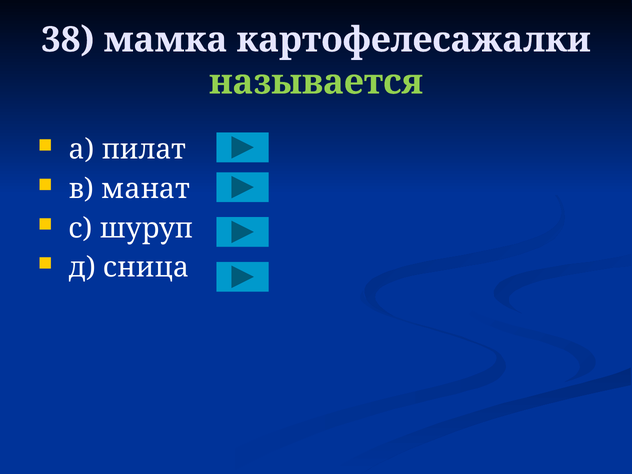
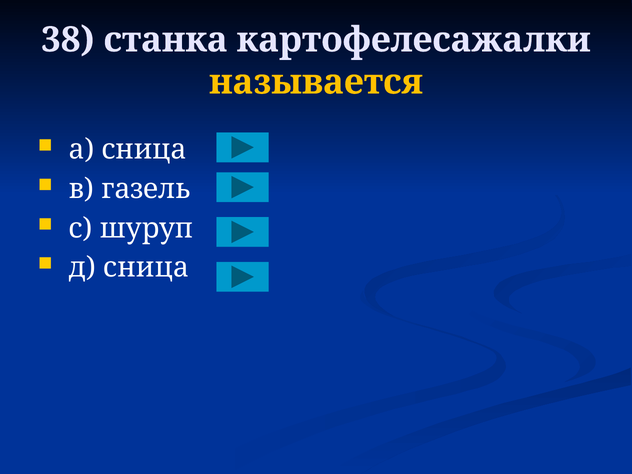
мамка: мамка -> станка (166, 40)
называется colour: light green -> yellow (316, 82)
a пилат: пилат -> сница (144, 150)
манат: манат -> газель (146, 189)
